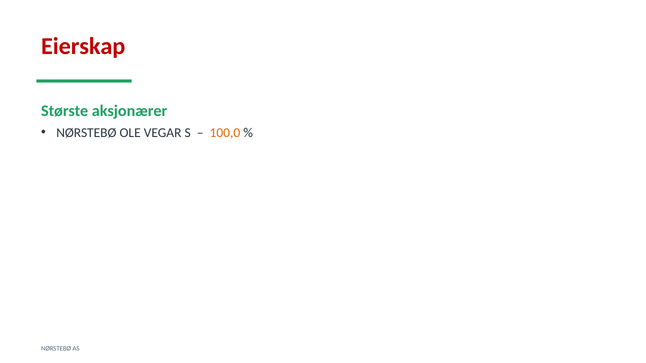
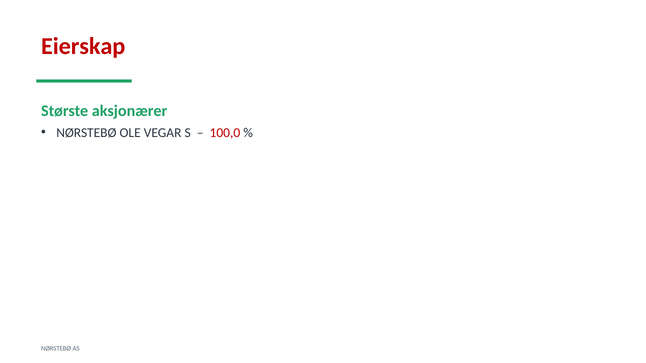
100,0 colour: orange -> red (225, 133)
